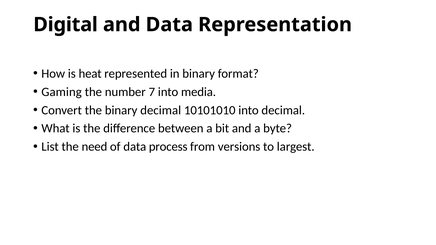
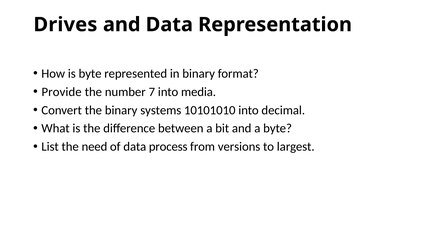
Digital: Digital -> Drives (65, 25)
is heat: heat -> byte (90, 74)
Gaming: Gaming -> Provide (62, 92)
binary decimal: decimal -> systems (161, 110)
